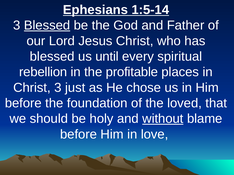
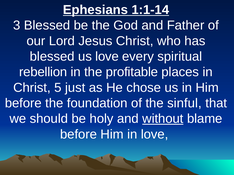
1:5-14: 1:5-14 -> 1:1-14 (150, 10)
Blessed underline: present -> none (47, 25)
us until: until -> love (107, 57)
Christ 3: 3 -> 5 (58, 88)
loved: loved -> sinful (184, 103)
